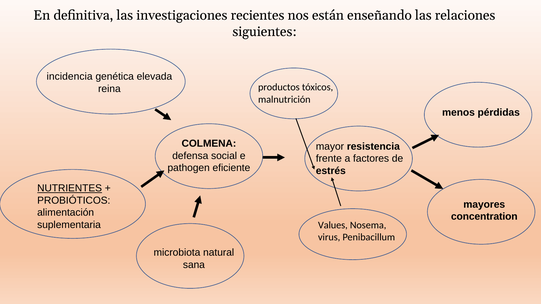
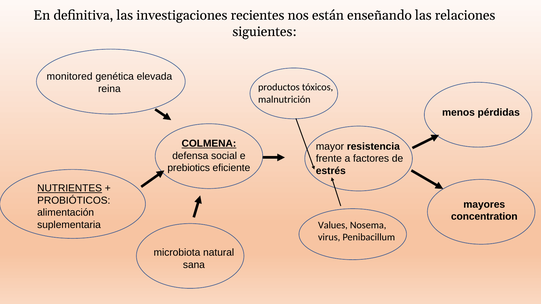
incidencia: incidencia -> monitored (70, 77)
COLMENA underline: none -> present (209, 144)
pathogen: pathogen -> prebiotics (189, 168)
